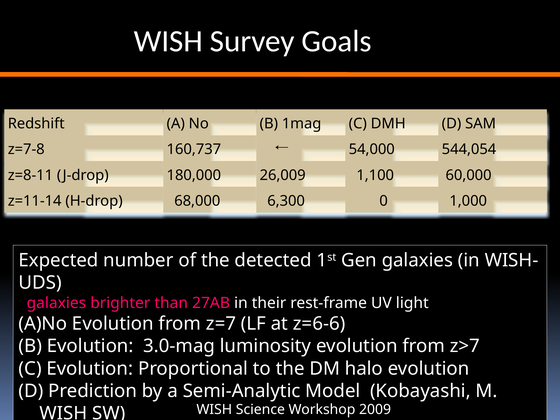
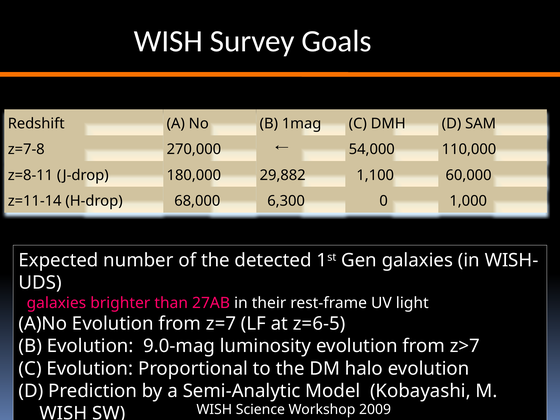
160,737: 160,737 -> 270,000 (194, 149)
544,054: 544,054 -> 110,000 (469, 149)
26,009: 26,009 -> 29,882 (283, 175)
z=6-6: z=6-6 -> z=6-5 (319, 324)
3.0-mag: 3.0-mag -> 9.0-mag (179, 346)
